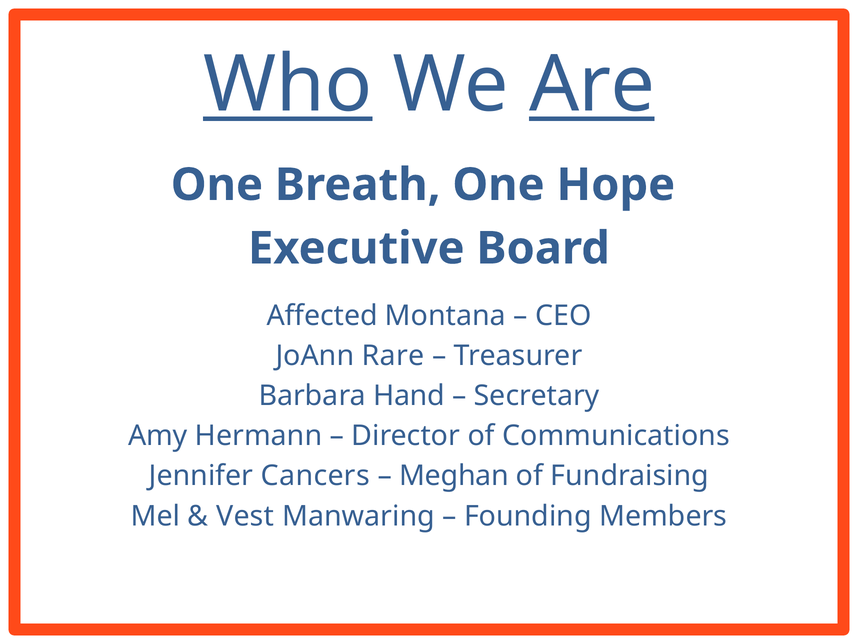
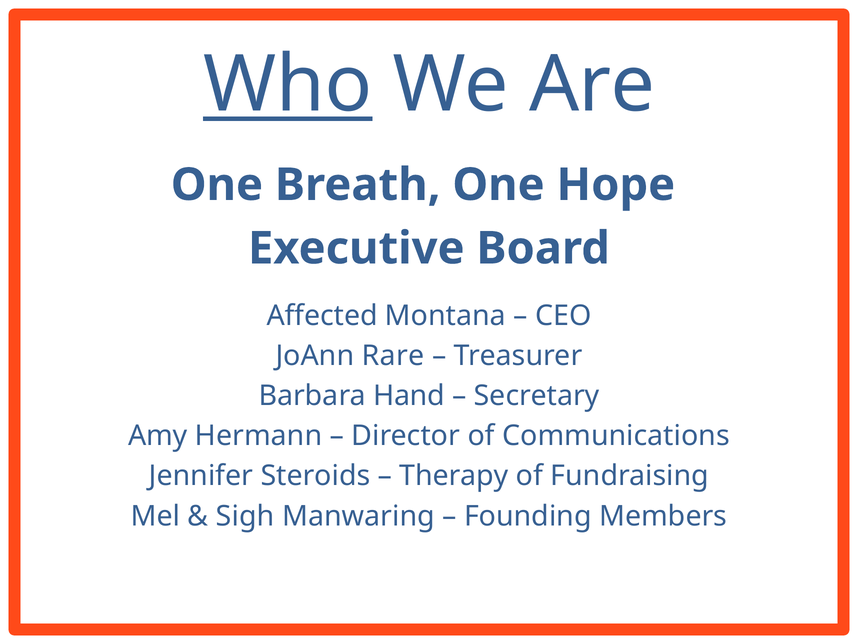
Are underline: present -> none (592, 85)
Cancers: Cancers -> Steroids (315, 476)
Meghan: Meghan -> Therapy (454, 476)
Vest: Vest -> Sigh (245, 516)
